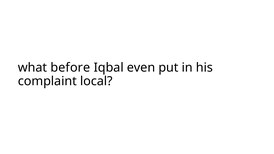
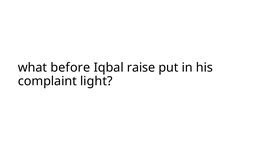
even: even -> raise (141, 68)
local: local -> light (96, 81)
